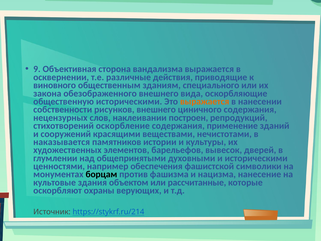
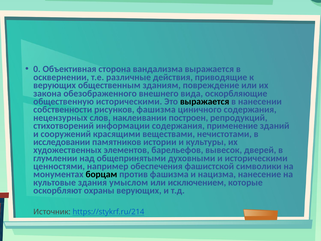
9: 9 -> 0 (37, 69)
виновного: виновного -> верующих (55, 85)
специального: специального -> повреждение (211, 85)
выражается colour: orange -> black (205, 101)
рисунков внешнего: внешнего -> фашизма (156, 110)
оскорбление: оскорбление -> информации (123, 126)
наказывается: наказывается -> исследовании (62, 142)
объектом: объектом -> умыслом (129, 182)
рассчитанные: рассчитанные -> исключением (197, 182)
